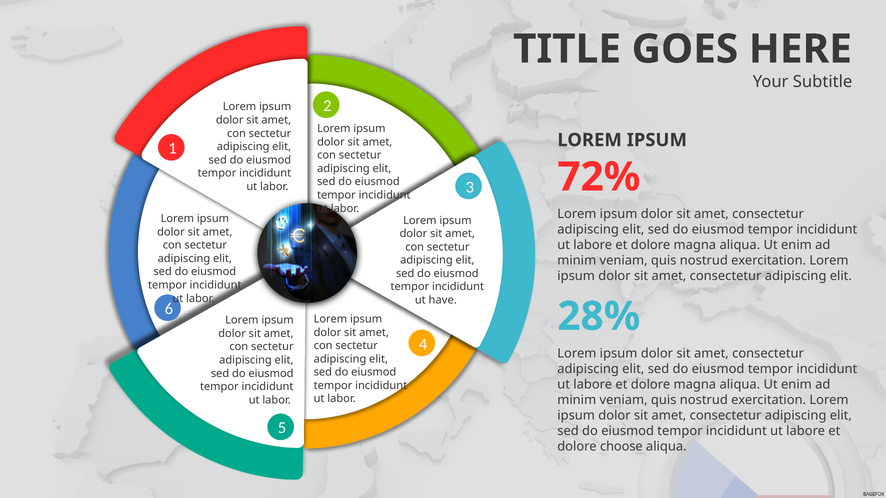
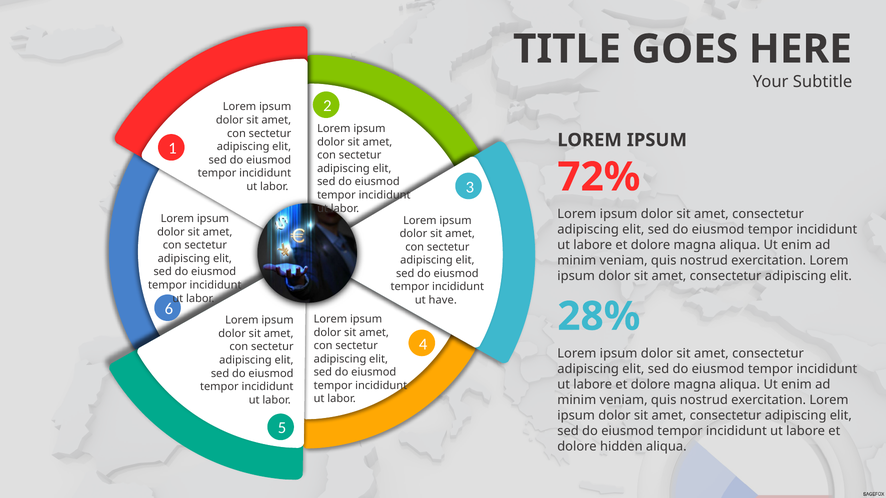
choose: choose -> hidden (621, 447)
